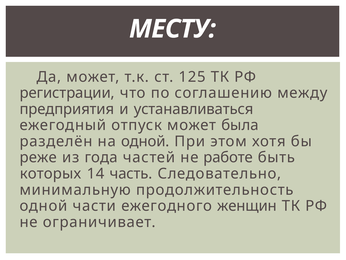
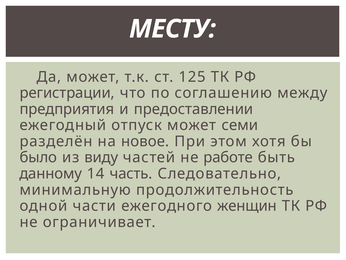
устанавливаться: устанавливаться -> предоставлении (194, 109)
была: была -> семи (240, 125)
на одной: одной -> новое (145, 141)
реже: реже -> было (38, 157)
года: года -> виду (101, 157)
которых: которых -> данному (51, 173)
